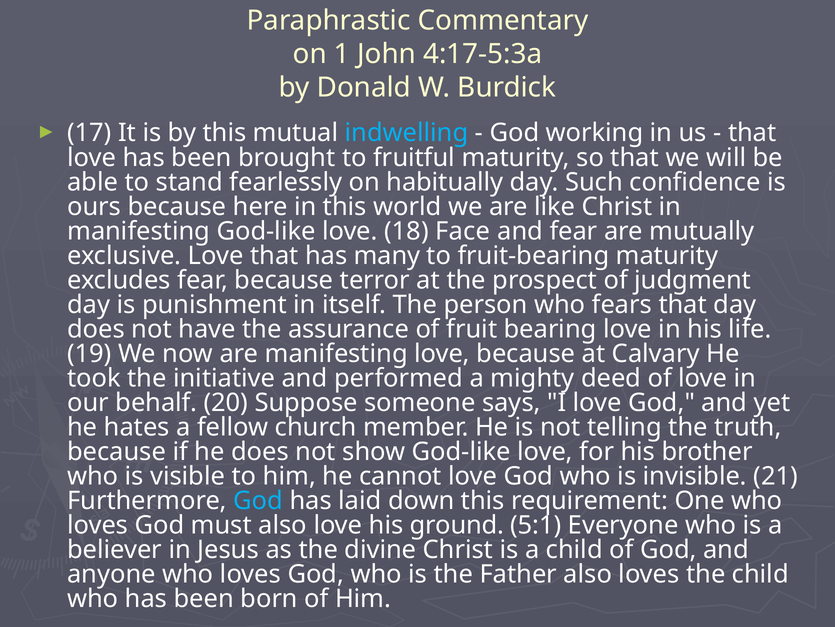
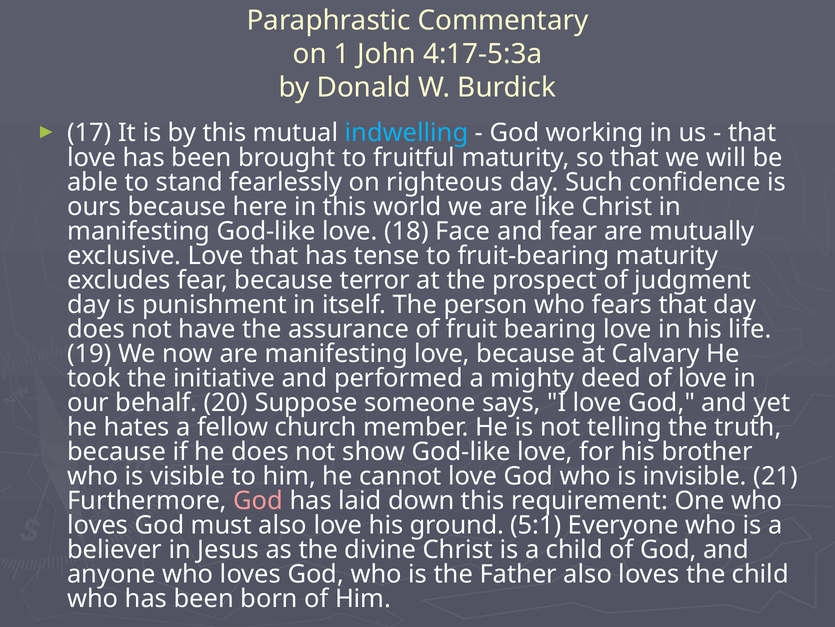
habitually: habitually -> righteous (445, 182)
many: many -> tense (387, 255)
God colour: light blue -> pink (258, 500)
